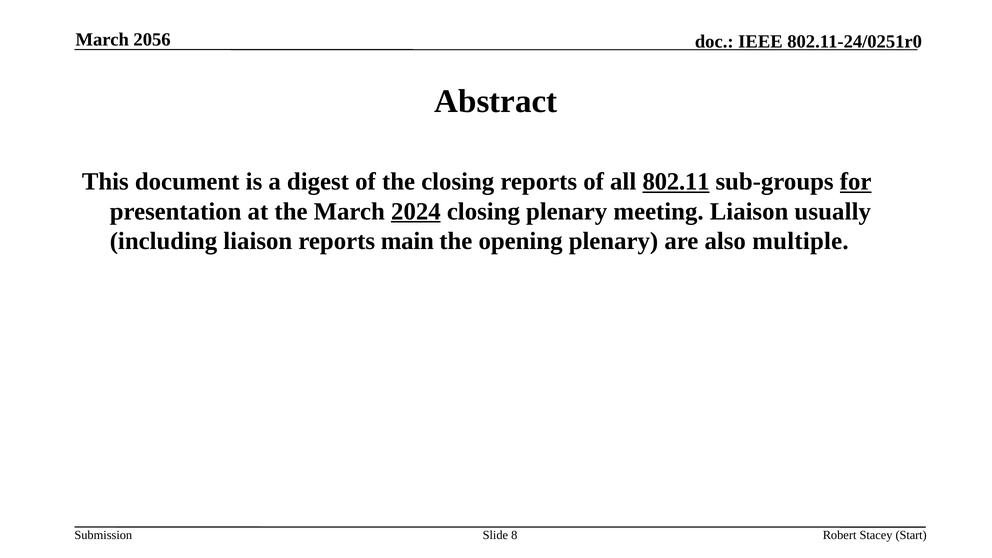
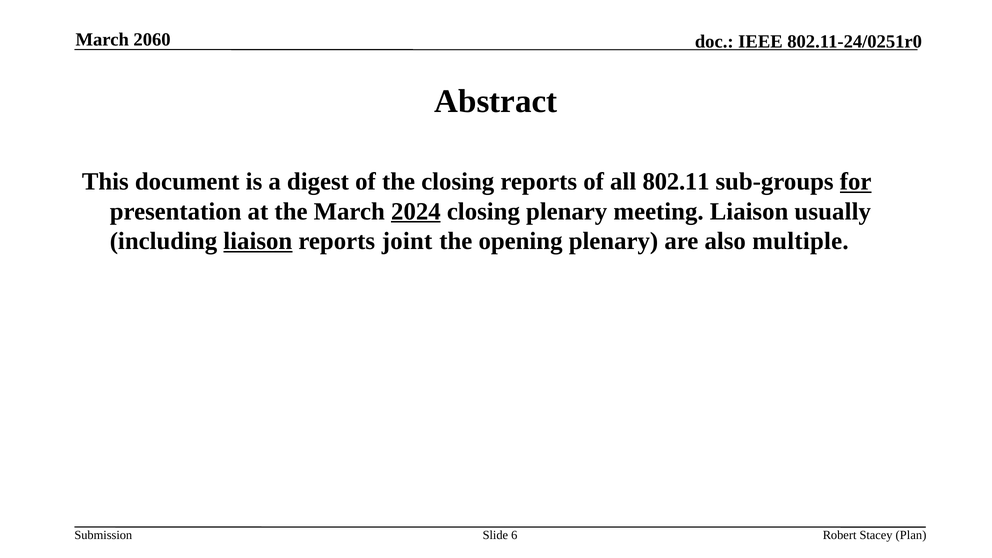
2056: 2056 -> 2060 (152, 39)
802.11 underline: present -> none (676, 182)
liaison underline: none -> present (258, 241)
main: main -> joint (407, 241)
8: 8 -> 6 (514, 535)
Start: Start -> Plan (911, 535)
